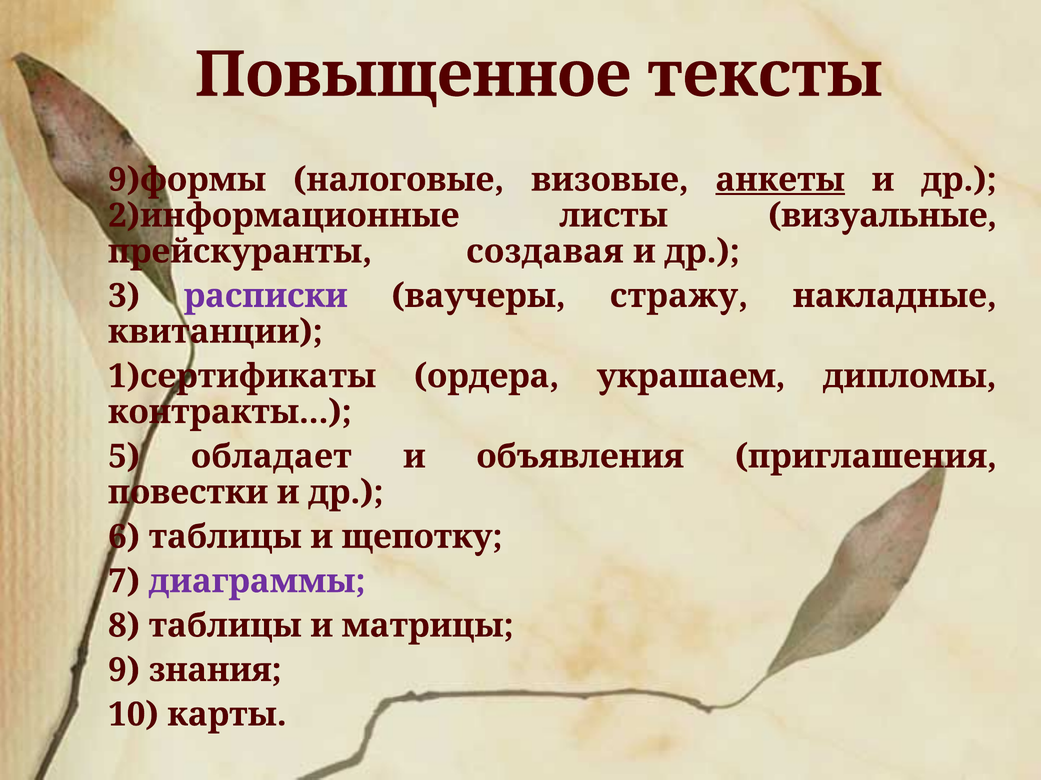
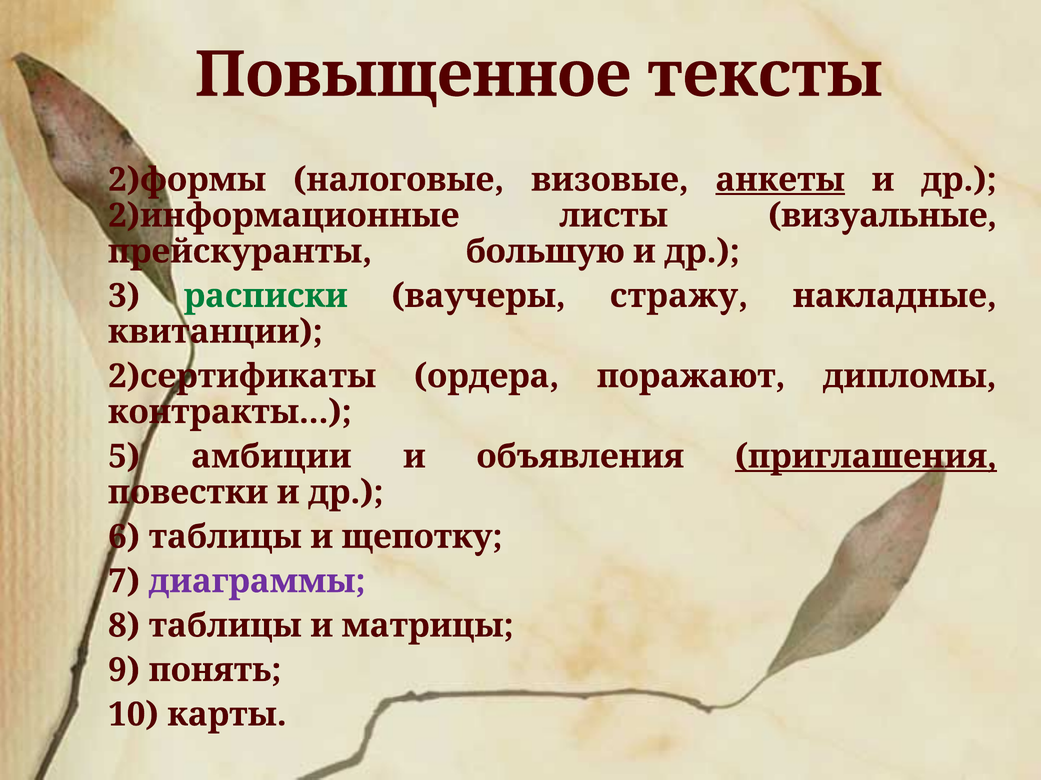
9)формы: 9)формы -> 2)формы (187, 180)
создавая: создавая -> большую (545, 252)
расписки colour: purple -> green (266, 296)
1)сертификаты: 1)сертификаты -> 2)сертификаты (242, 377)
украшаем: украшаем -> поражают (691, 377)
обладает: обладает -> амбиции (271, 457)
приглашения underline: none -> present (866, 457)
знания: знания -> понять (215, 671)
